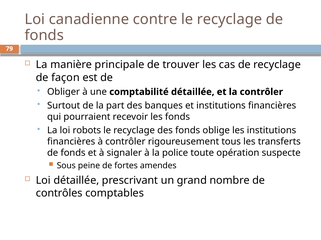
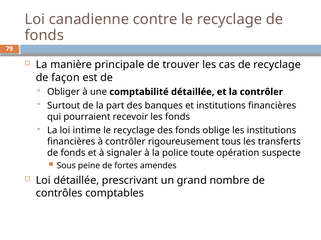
robots: robots -> intime (87, 131)
